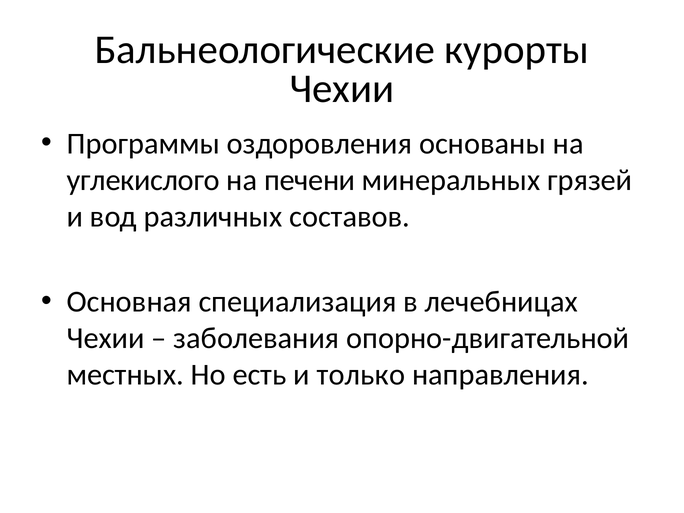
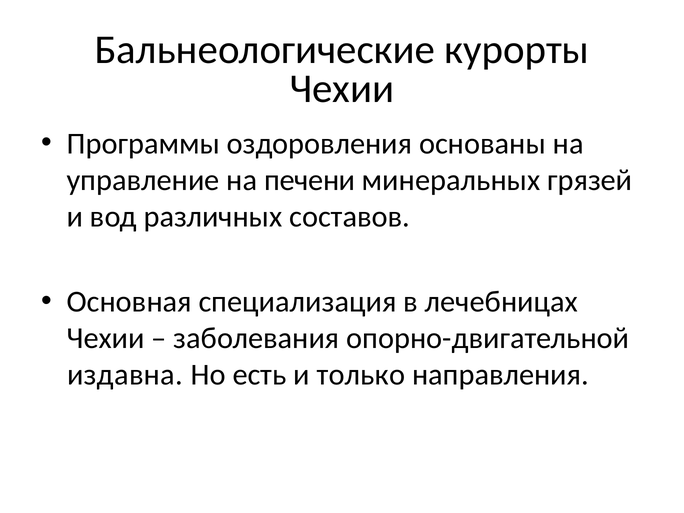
углекислого: углекислого -> управление (143, 180)
местных: местных -> издавна (125, 375)
